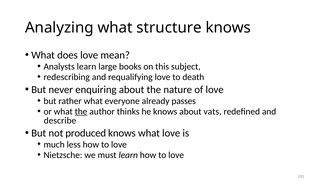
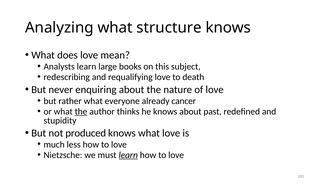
passes: passes -> cancer (184, 101)
vats: vats -> past (213, 112)
describe: describe -> stupidity (60, 121)
learn underline: none -> present (128, 155)
